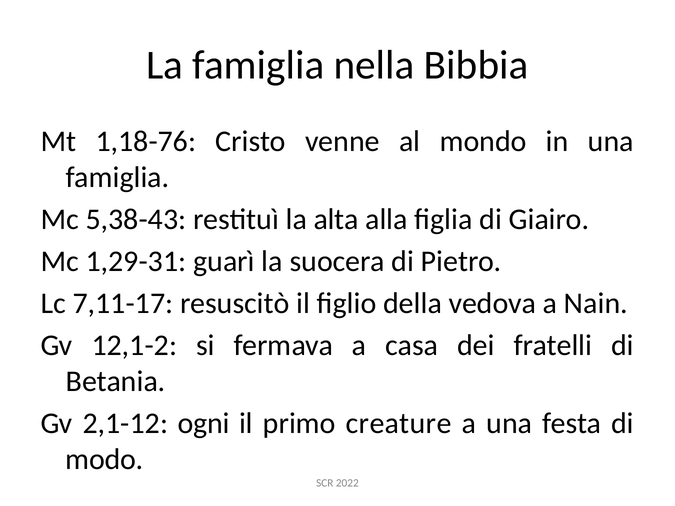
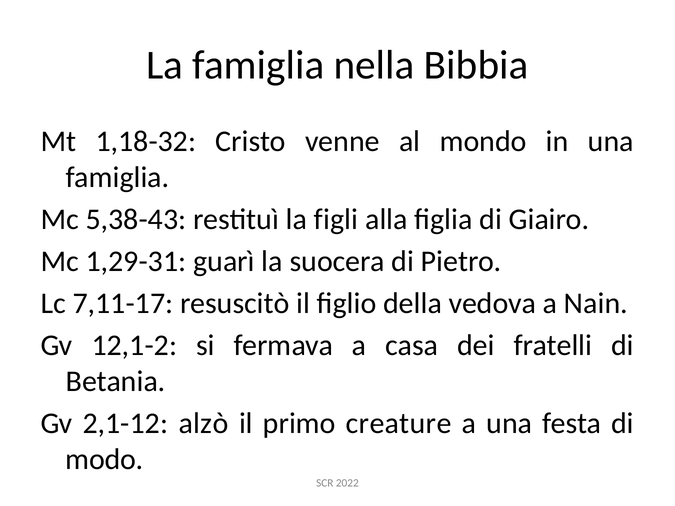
1,18-76: 1,18-76 -> 1,18-32 (146, 142)
alta: alta -> figli (336, 220)
ogni: ogni -> alzò (203, 424)
